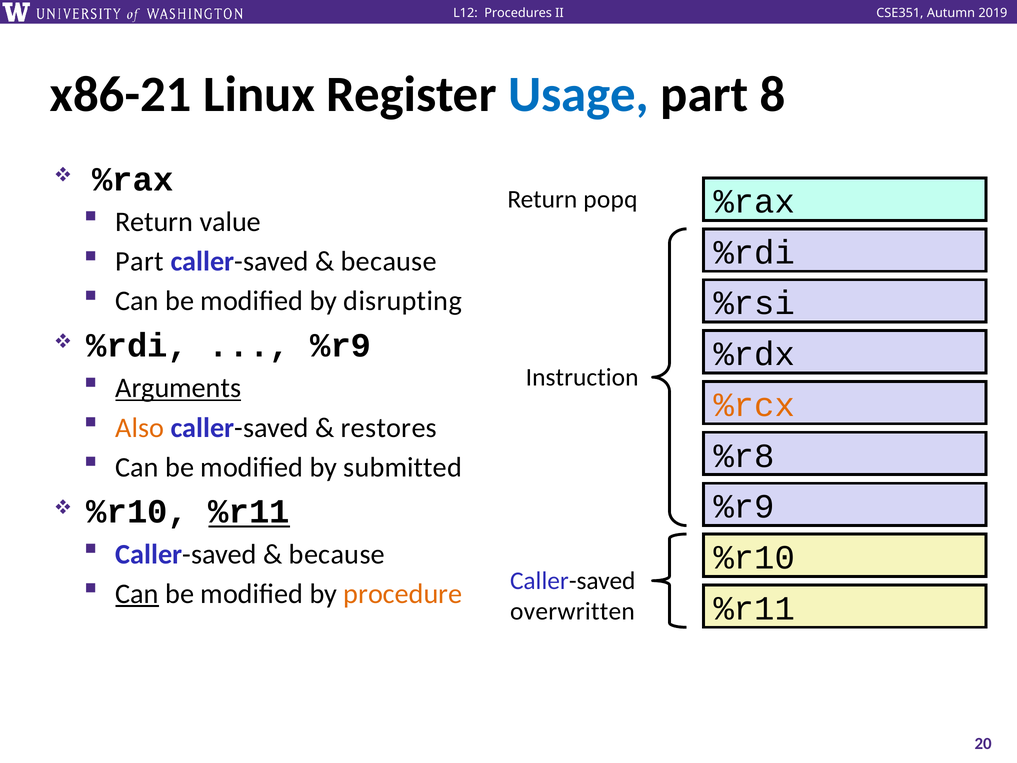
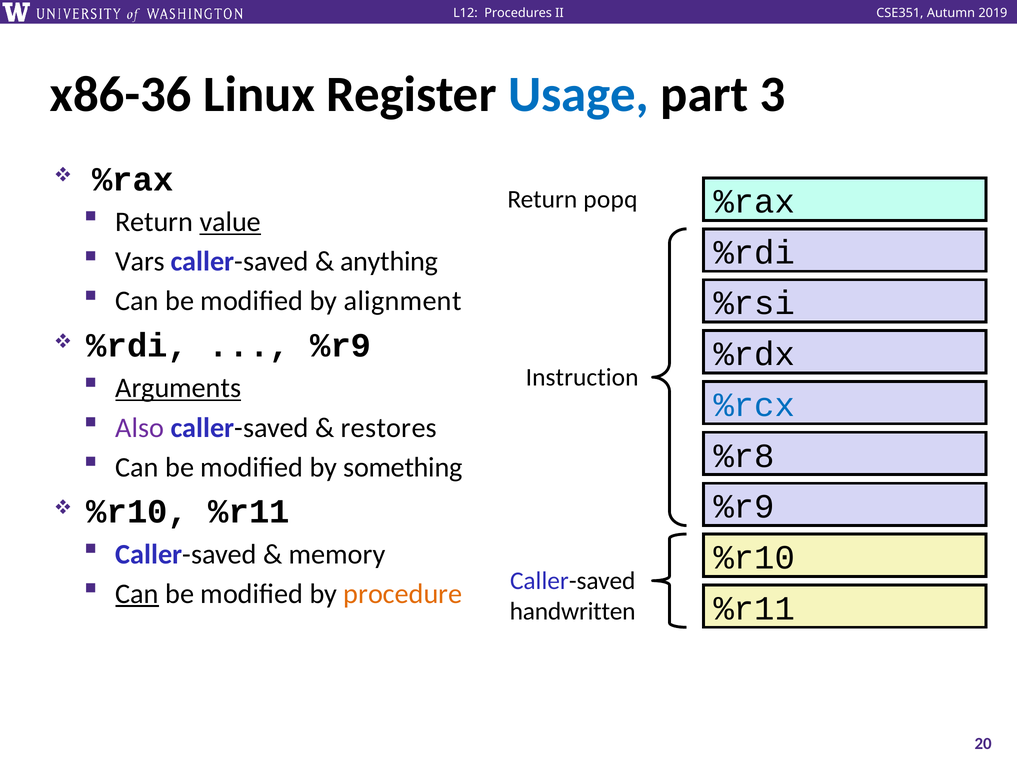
x86-21: x86-21 -> x86-36 (121, 95)
8: 8 -> 3 (773, 95)
value underline: none -> present (230, 222)
Part: Part -> Vars (140, 261)
because: because -> anything (389, 261)
disrupting: disrupting -> alignment (403, 301)
%rcx colour: orange -> blue (754, 405)
Also colour: orange -> purple (140, 428)
submitted: submitted -> something (403, 467)
%r11 underline: present -> none (249, 512)
because: because -> memory (337, 554)
overwritten: overwritten -> handwritten (573, 611)
